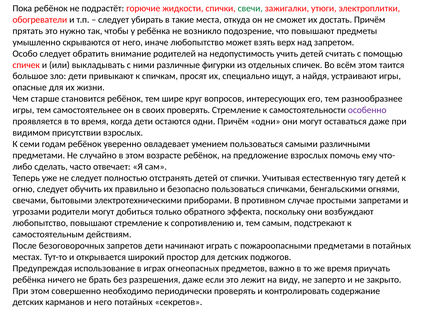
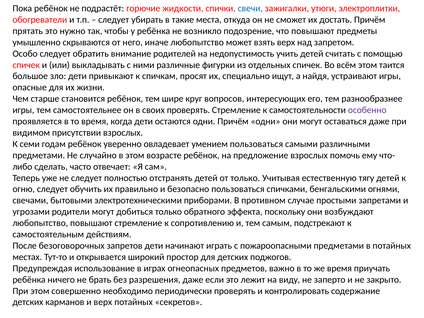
свечи colour: green -> blue (250, 8)
от спички: спички -> только (245, 178)
и него: него -> верх (103, 302)
